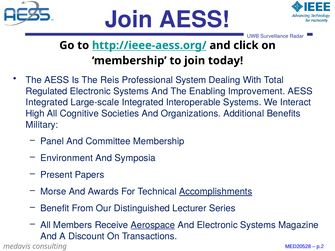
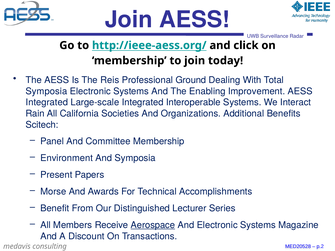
System: System -> Ground (191, 80)
Regulated: Regulated -> Symposia (46, 91)
High: High -> Rain (35, 114)
Cognitive: Cognitive -> California (79, 114)
Military: Military -> Scitech (42, 125)
Accomplishments underline: present -> none (216, 192)
